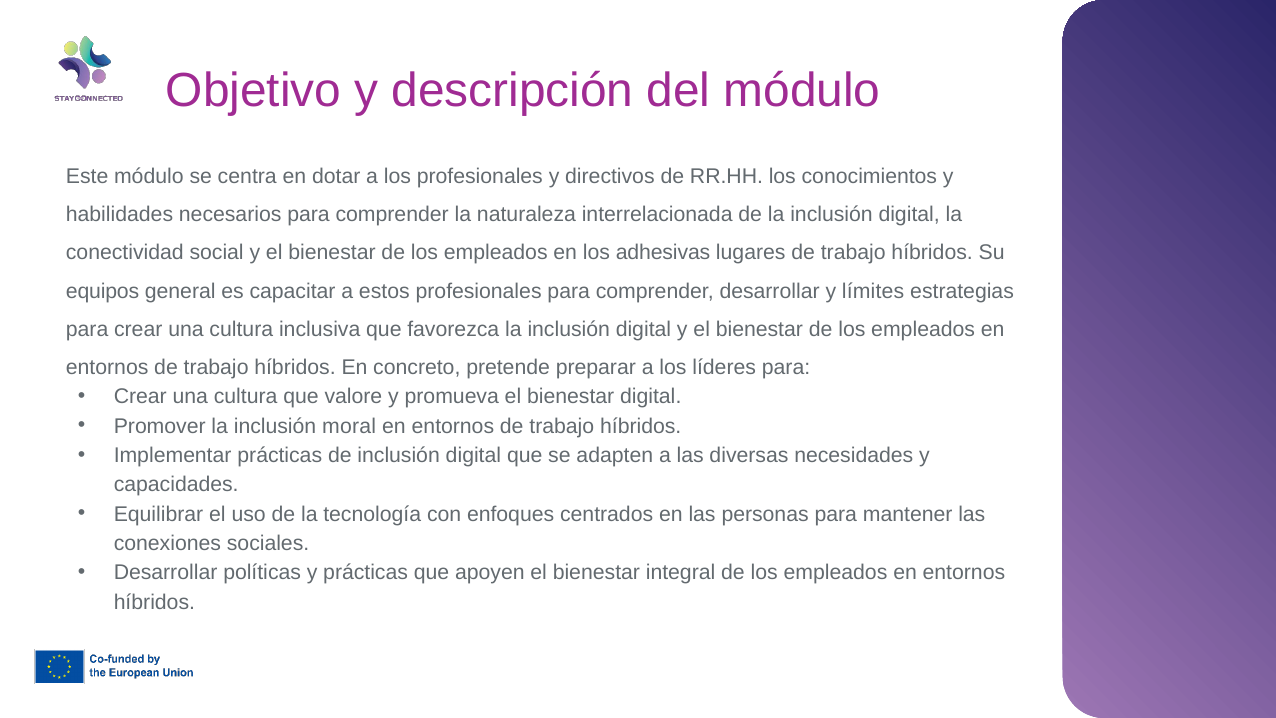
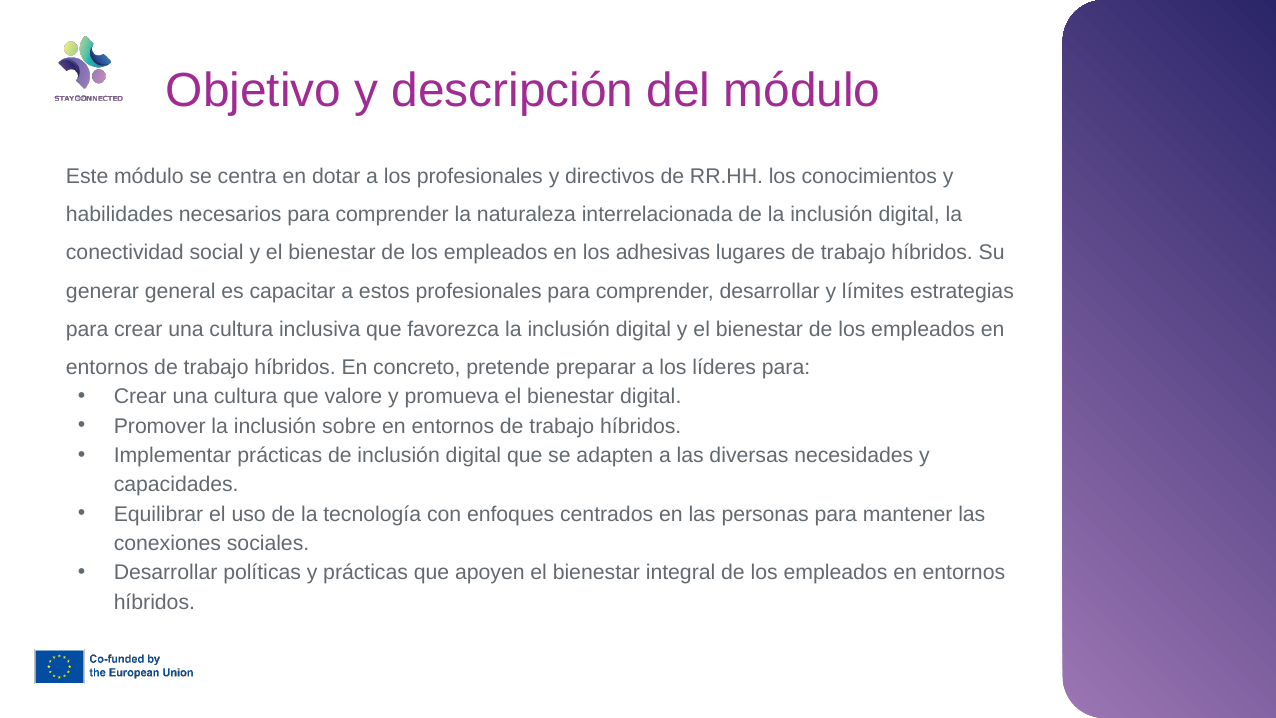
equipos: equipos -> generar (102, 291)
moral: moral -> sobre (349, 426)
